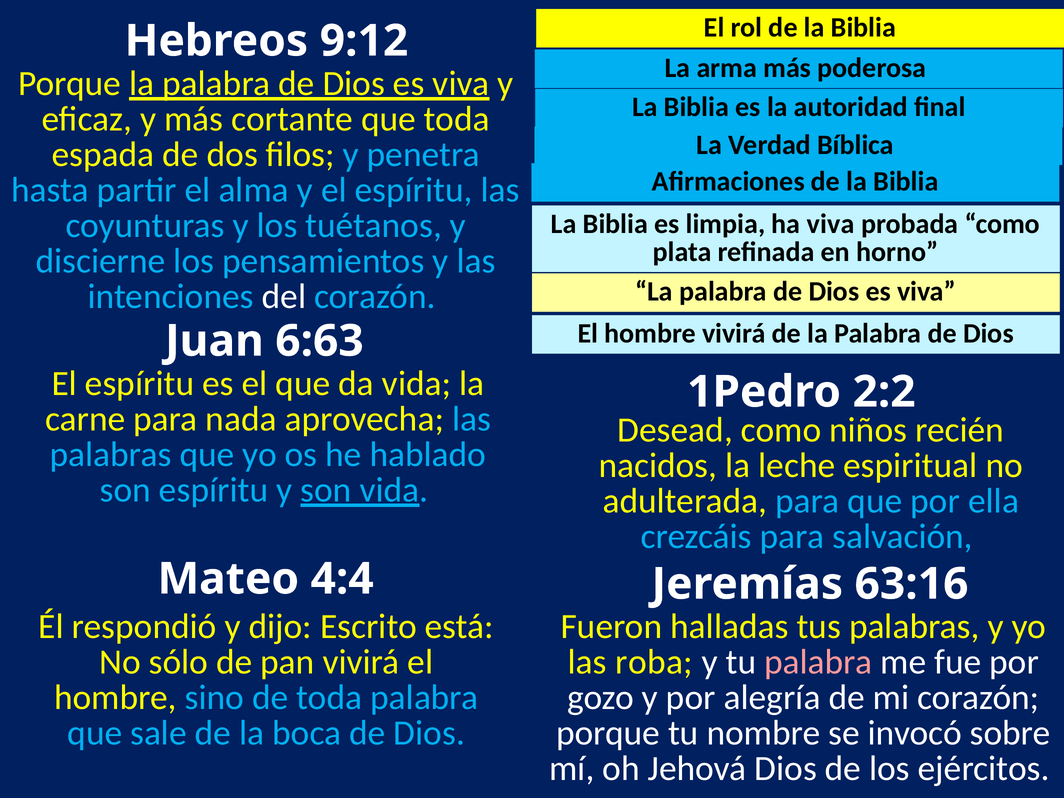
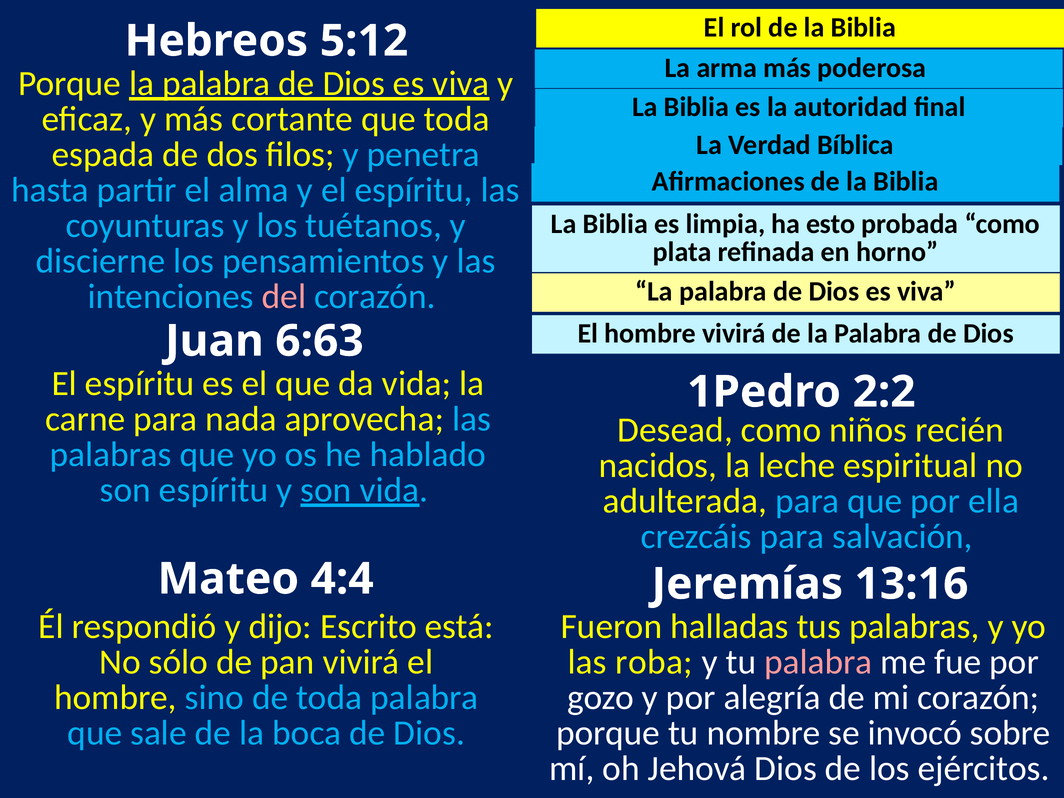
9:12: 9:12 -> 5:12 (364, 41)
ha viva: viva -> esto (831, 224)
del colour: white -> pink (284, 296)
63:16: 63:16 -> 13:16 (912, 584)
